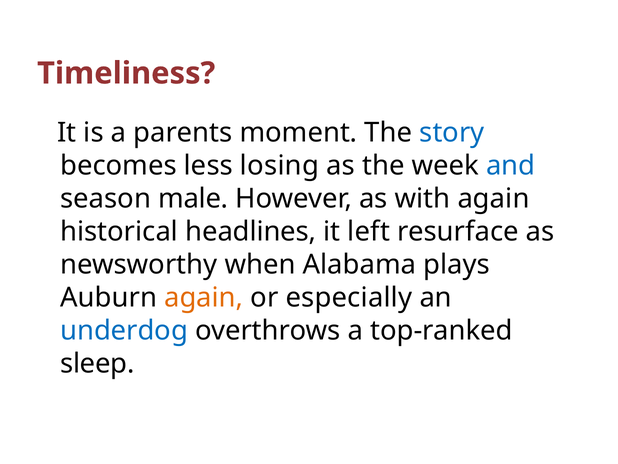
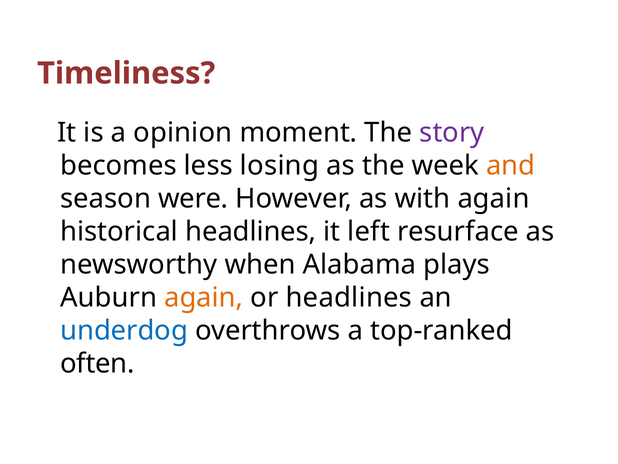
parents: parents -> opinion (183, 133)
story colour: blue -> purple (452, 133)
and colour: blue -> orange (511, 166)
male: male -> were (193, 199)
or especially: especially -> headlines (349, 298)
sleep: sleep -> often (97, 364)
